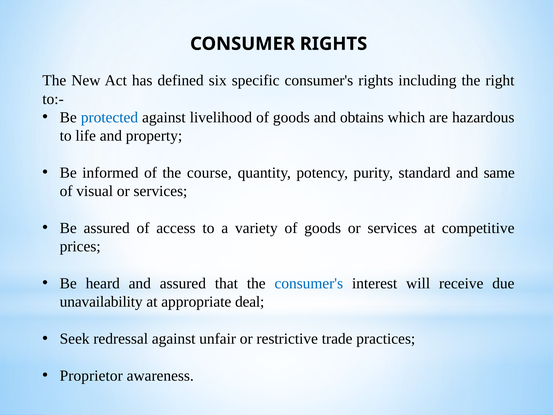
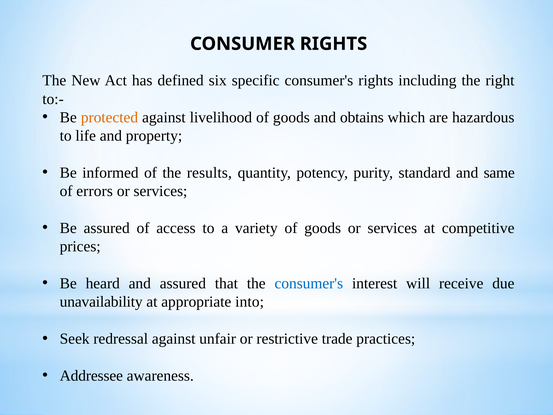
protected colour: blue -> orange (109, 117)
course: course -> results (209, 173)
visual: visual -> errors (95, 191)
deal: deal -> into (250, 302)
Proprietor: Proprietor -> Addressee (91, 375)
